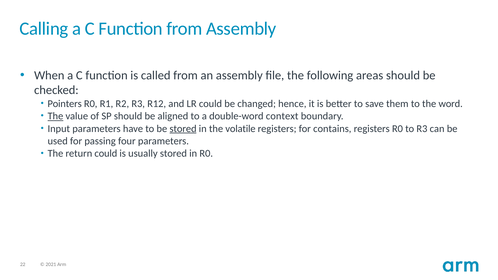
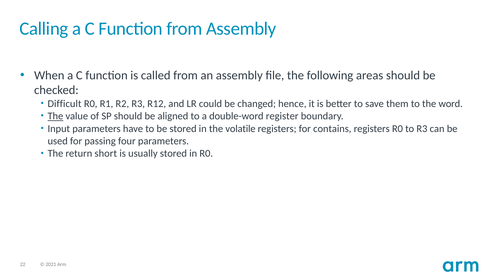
Pointers: Pointers -> Difficult (65, 104)
context: context -> register (282, 116)
stored underline: present -> none (183, 129)
return could: could -> short (106, 154)
